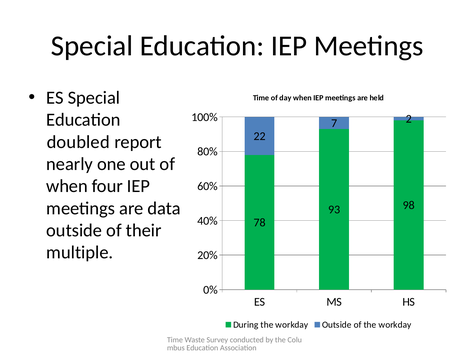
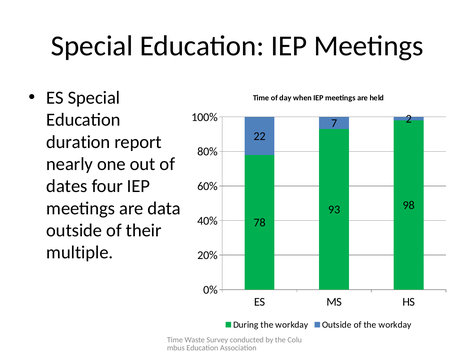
doubled: doubled -> duration (78, 142)
when: when -> dates (67, 186)
